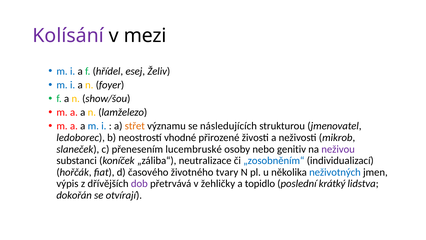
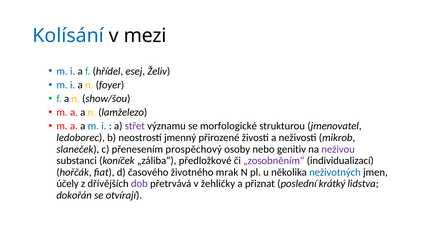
Kolísání colour: purple -> blue (68, 36)
střet colour: orange -> purple (135, 126)
následujících: následujících -> morfologické (229, 126)
vhodné: vhodné -> jmenný (180, 137)
lucembruské: lucembruské -> prospěchový (194, 149)
neutralizace: neutralizace -> předložkové (205, 160)
„zosobněním“ colour: blue -> purple (274, 160)
tvary: tvary -> mrak (227, 172)
výpis: výpis -> účely (68, 183)
topidlo: topidlo -> přiznat (260, 183)
